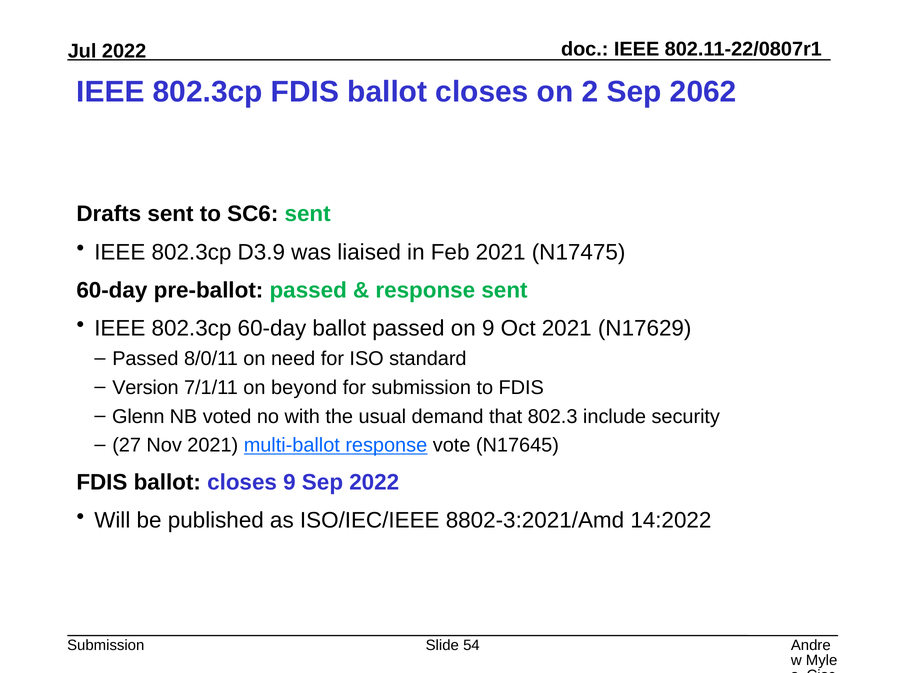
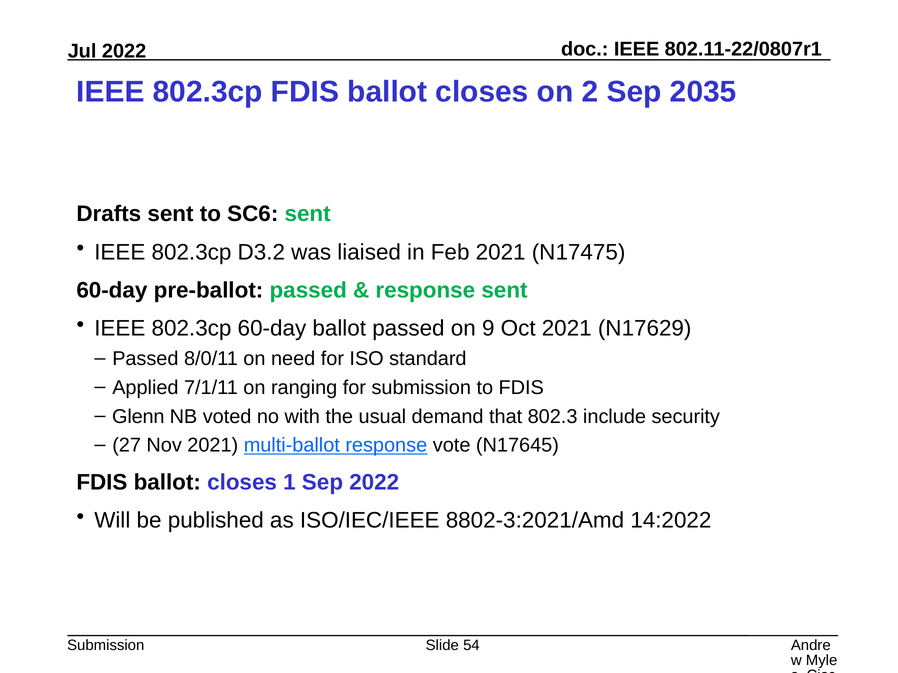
2062: 2062 -> 2035 (703, 92)
D3.9: D3.9 -> D3.2 (261, 252)
Version: Version -> Applied (145, 388)
beyond: beyond -> ranging (304, 388)
closes 9: 9 -> 1 (289, 483)
